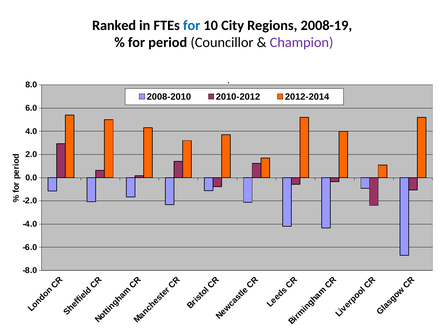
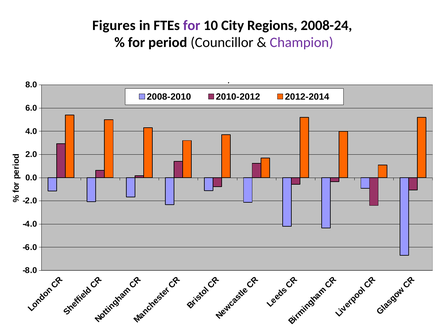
Ranked: Ranked -> Figures (114, 25)
for colour: blue -> purple (192, 25)
2008-19: 2008-19 -> 2008-24 (326, 25)
